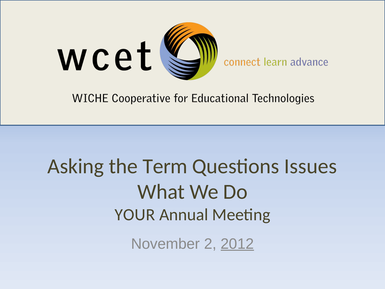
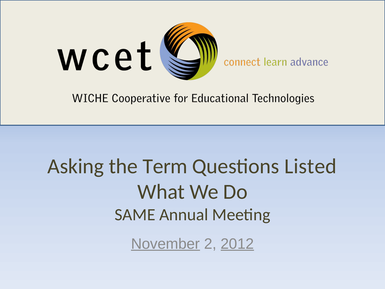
Issues: Issues -> Listed (311, 166)
YOUR: YOUR -> SAME (135, 215)
November underline: none -> present (166, 244)
